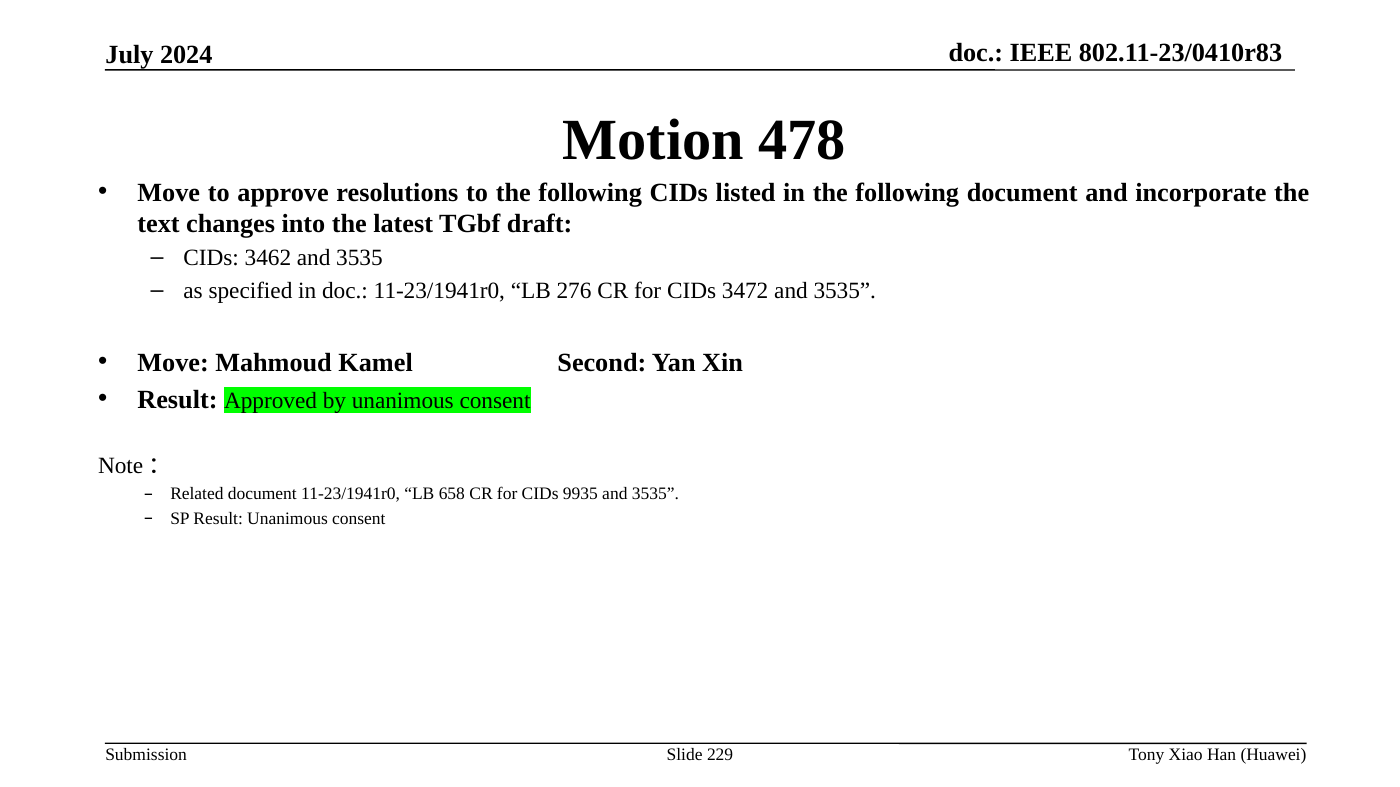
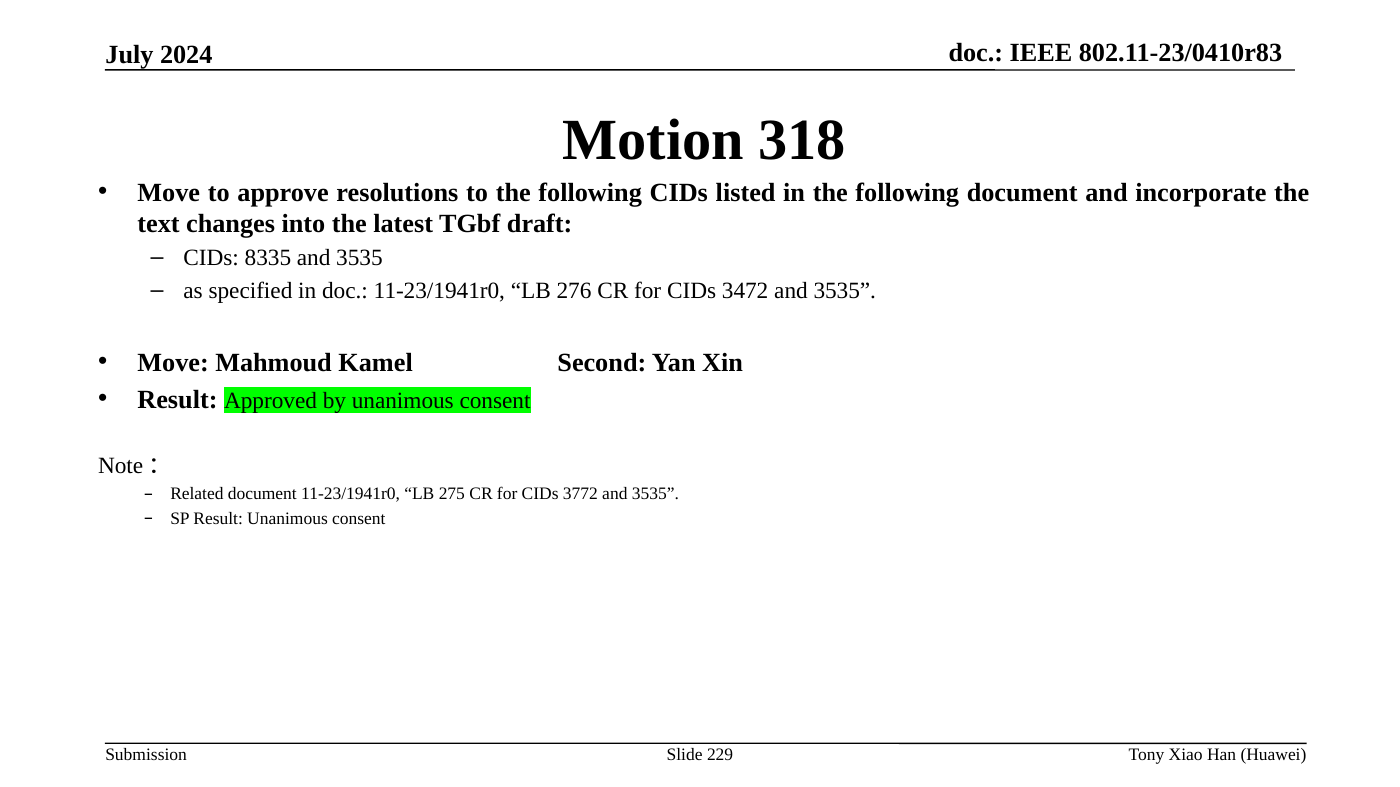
478: 478 -> 318 (802, 141)
3462: 3462 -> 8335 (268, 258)
658: 658 -> 275 (452, 494)
9935: 9935 -> 3772 (580, 494)
